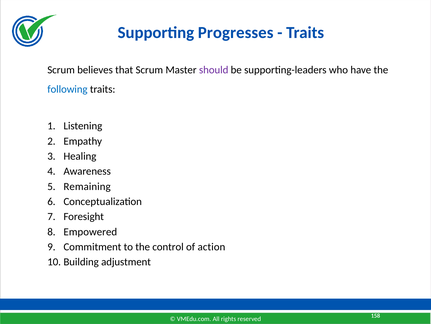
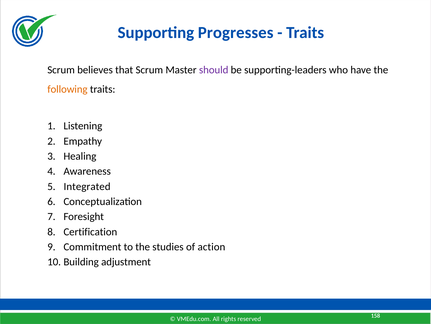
following colour: blue -> orange (67, 89)
Remaining: Remaining -> Integrated (87, 186)
Empowered: Empowered -> Certification (90, 231)
control: control -> studies (168, 246)
